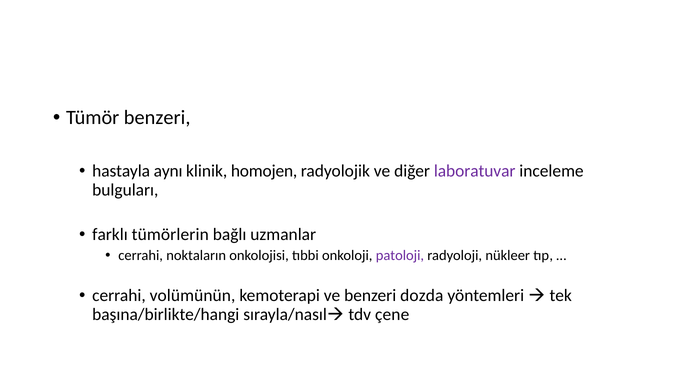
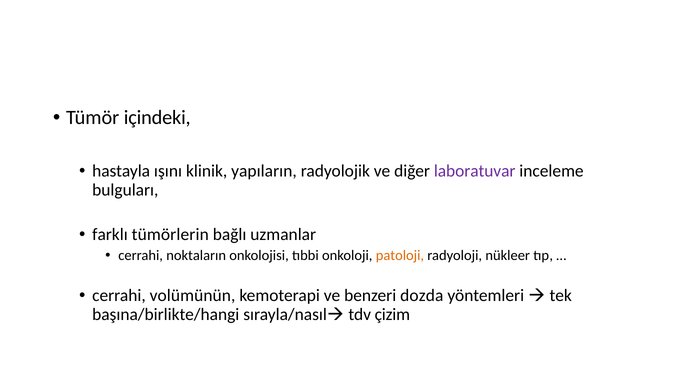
Tümör benzeri: benzeri -> içindeki (157, 118)
aynı: aynı -> ışını (168, 171)
homojen: homojen -> yapıların (264, 171)
patoloji colour: purple -> orange (400, 255)
çene: çene -> çizim (392, 314)
